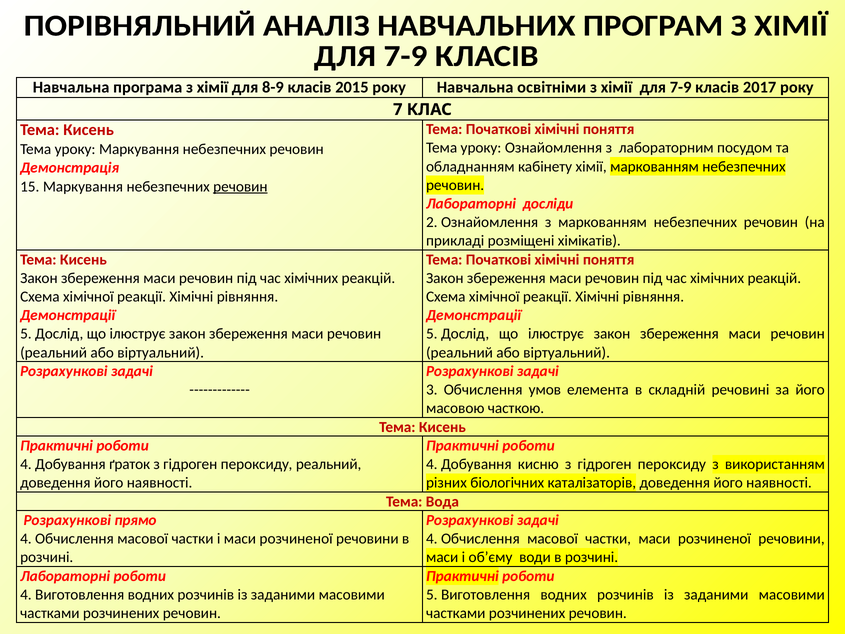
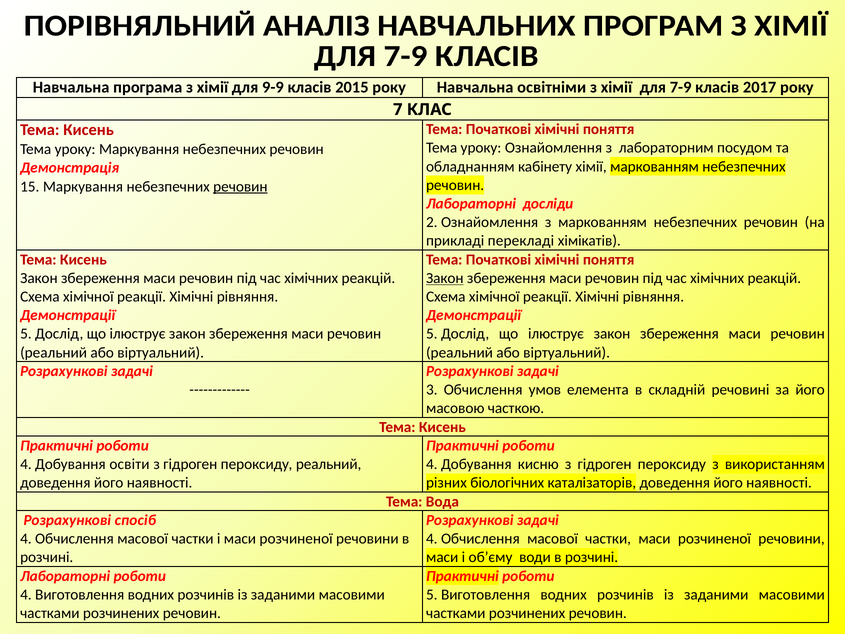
8-9: 8-9 -> 9-9 (273, 88)
розміщені: розміщені -> перекладі (521, 241)
Закон underline: none -> present (445, 278)
ґраток: ґраток -> освіти (130, 464)
прямо: прямо -> спосіб (135, 520)
